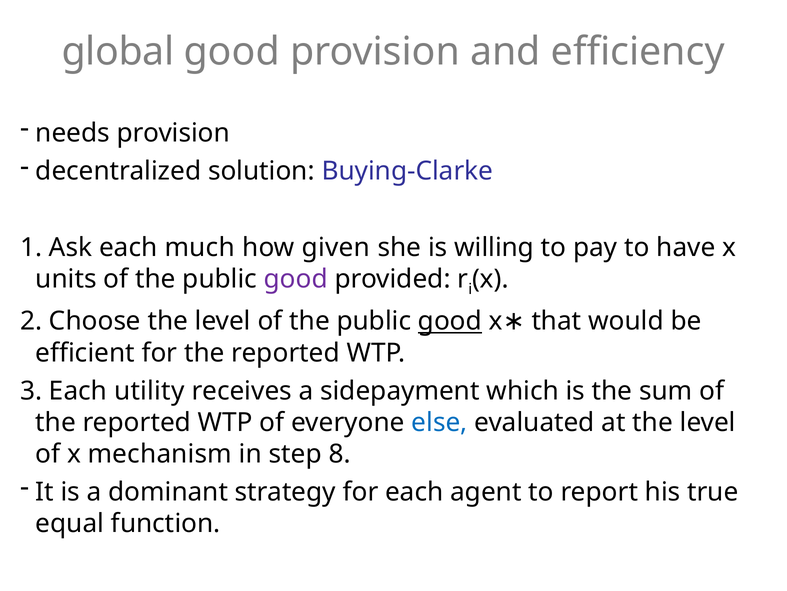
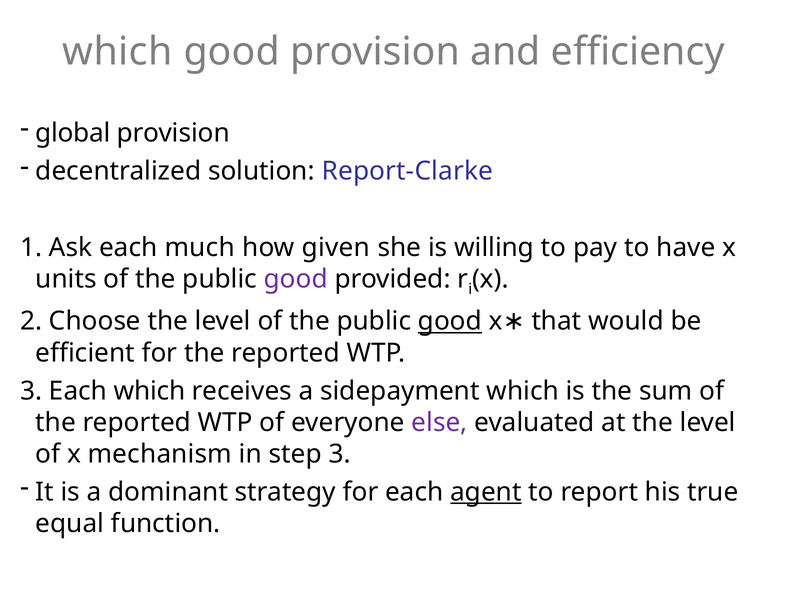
global: global -> which (118, 52)
needs: needs -> global (73, 133)
Buying-Clarke: Buying-Clarke -> Report-Clarke (407, 171)
Each utility: utility -> which (150, 390)
else colour: blue -> purple (439, 422)
step 8: 8 -> 3 (340, 453)
agent underline: none -> present (486, 491)
